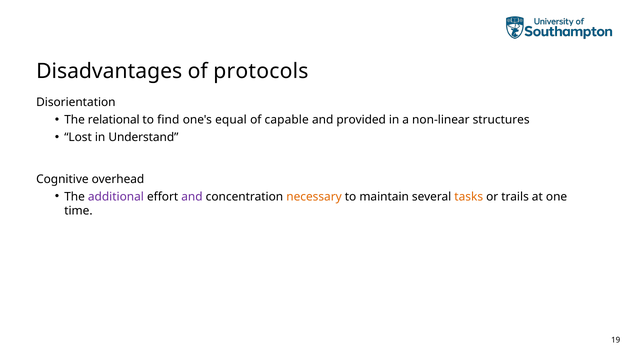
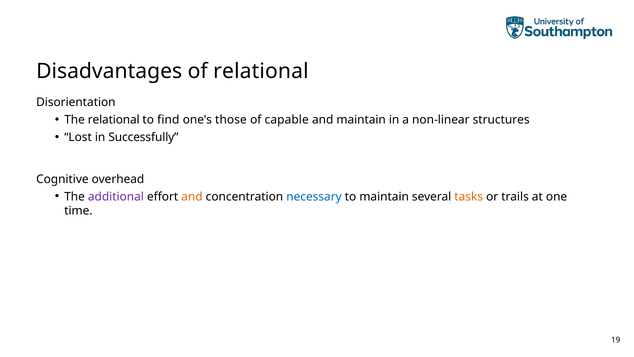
of protocols: protocols -> relational (261, 71)
equal: equal -> those (231, 120)
and provided: provided -> maintain (361, 120)
Understand: Understand -> Successfully (143, 137)
and colour: purple -> orange (192, 196)
necessary colour: orange -> blue (314, 196)
